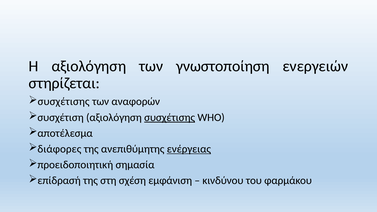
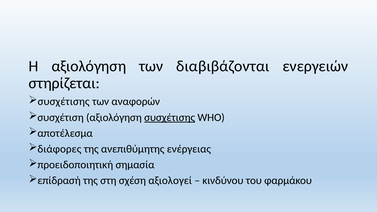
γνωστοποίηση: γνωστοποίηση -> διαβιβάζονται (223, 66)
ενέργειας underline: present -> none (189, 149)
εμφάνιση: εμφάνιση -> αξιολογεί (170, 181)
